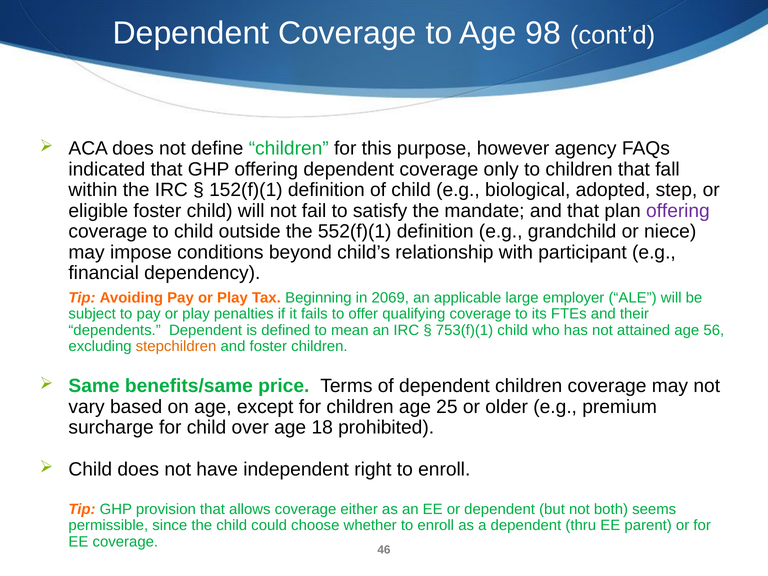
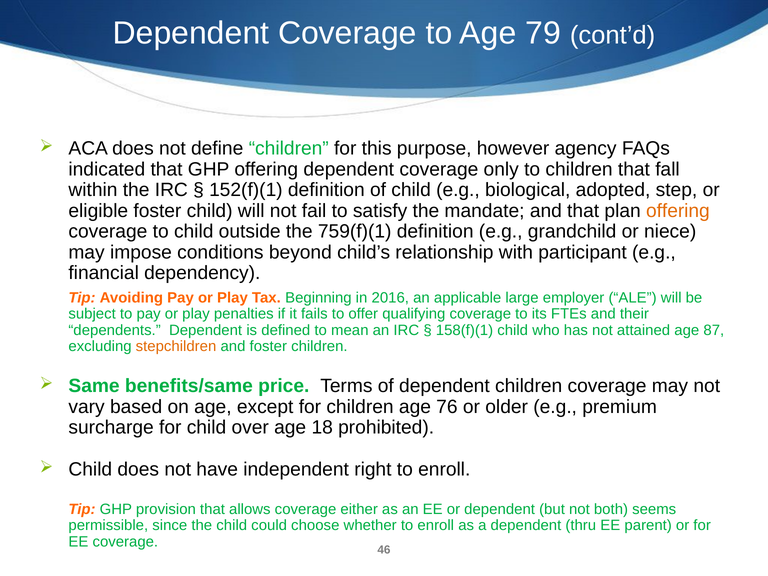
98: 98 -> 79 (543, 33)
offering colour: purple -> orange (678, 211)
552(f)(1: 552(f)(1 -> 759(f)(1 (355, 231)
2069: 2069 -> 2016 (390, 298)
753(f)(1: 753(f)(1 -> 158(f)(1 (464, 330)
56: 56 -> 87 (714, 330)
25: 25 -> 76 (447, 407)
